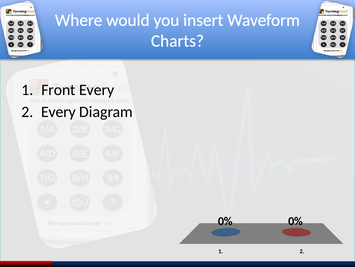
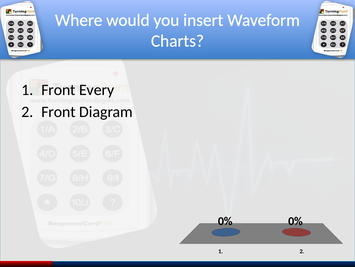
Every: Every -> Front (58, 112)
